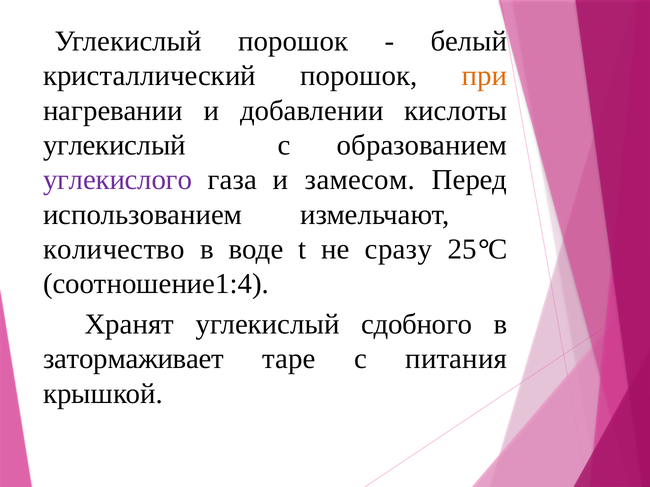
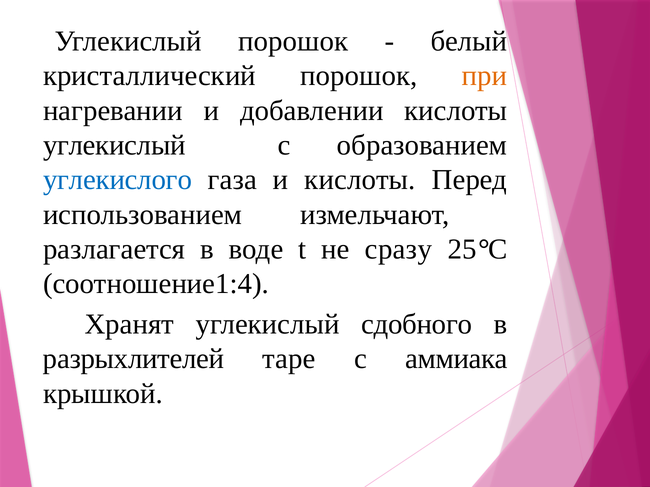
углекислого colour: purple -> blue (118, 180)
и замесом: замесом -> кислоты (360, 180)
количество: количество -> разлагается (114, 249)
затормаживает: затормаживает -> разрыхлителей (134, 359)
питания: питания -> аммиака (456, 359)
